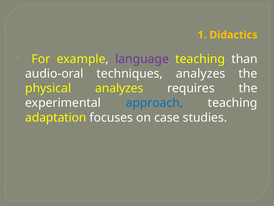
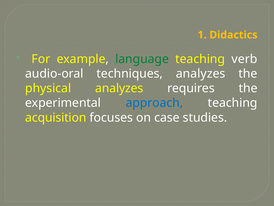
language colour: purple -> green (142, 59)
than: than -> verb (244, 59)
adaptation: adaptation -> acquisition (56, 117)
